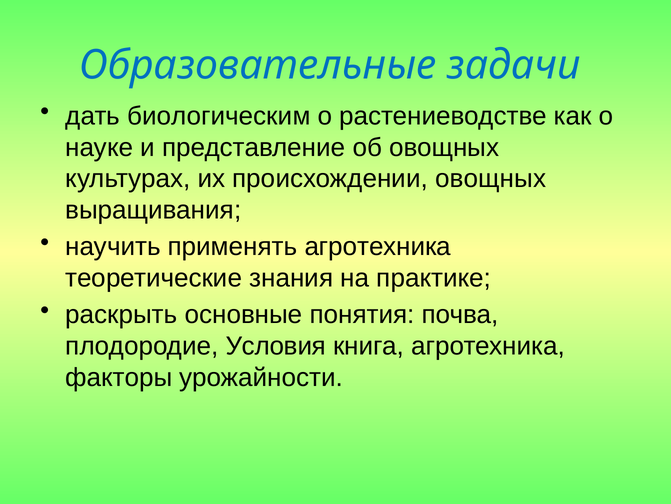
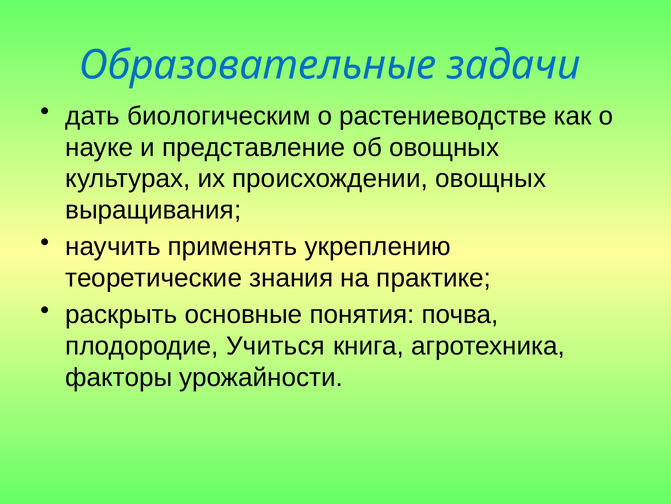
применять агротехника: агротехника -> укреплению (378, 246)
Условия: Условия -> Учиться (276, 346)
